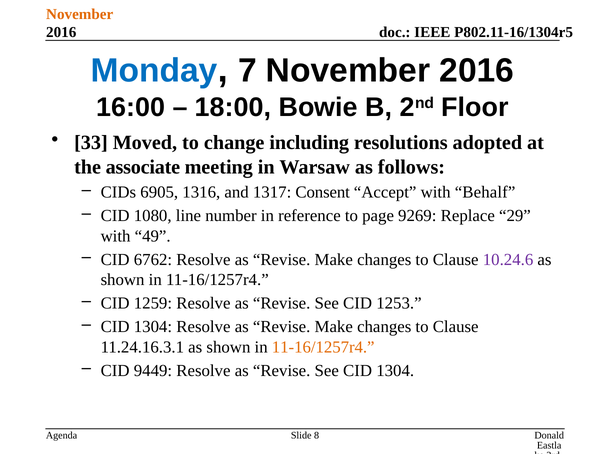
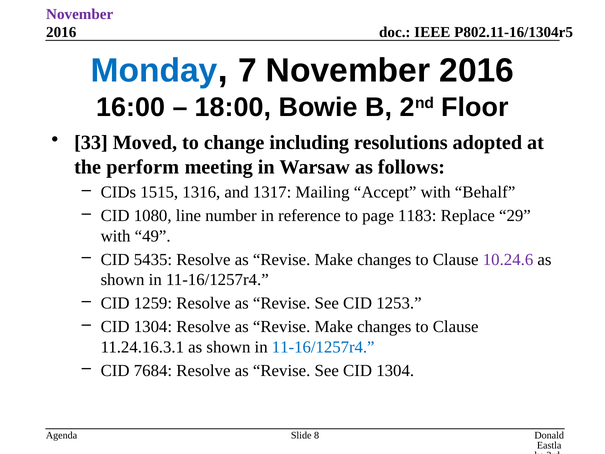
November colour: orange -> purple (80, 14)
associate: associate -> perform (143, 167)
6905: 6905 -> 1515 (159, 192)
Consent: Consent -> Mailing (323, 192)
9269: 9269 -> 1183 (417, 216)
6762: 6762 -> 5435 (153, 259)
11-16/1257r4 colour: orange -> blue (323, 347)
9449: 9449 -> 7684 (153, 370)
